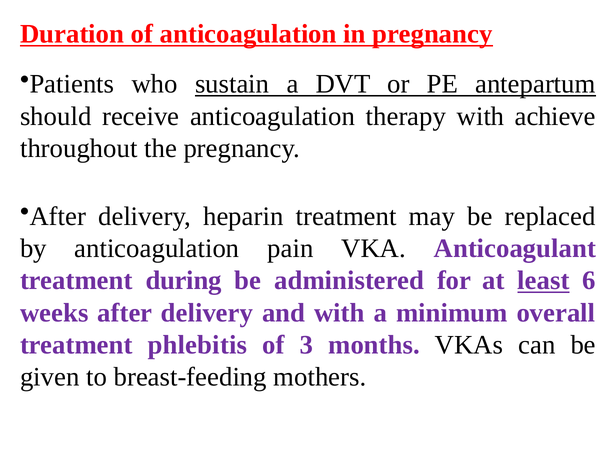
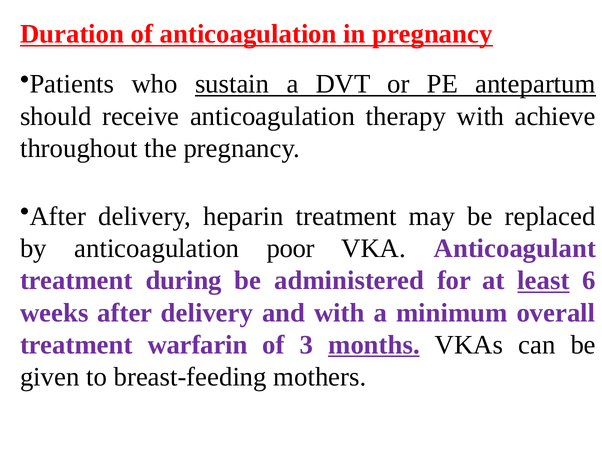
pain: pain -> poor (291, 249)
phlebitis: phlebitis -> warfarin (198, 345)
months underline: none -> present (374, 345)
